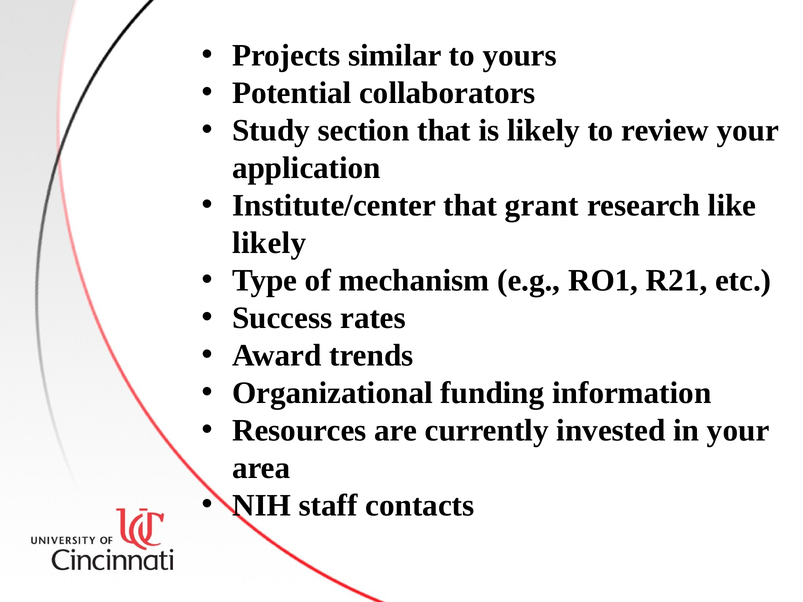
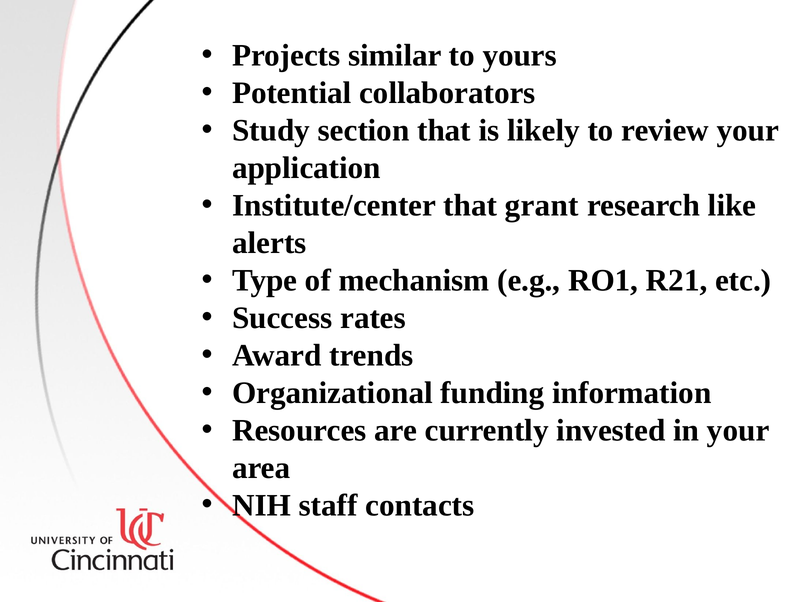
likely: likely -> alerts (269, 243)
